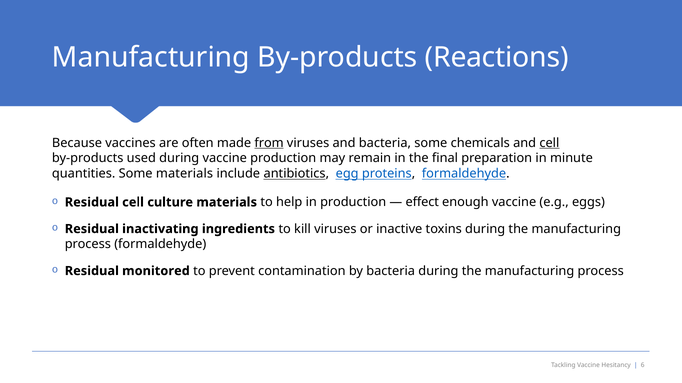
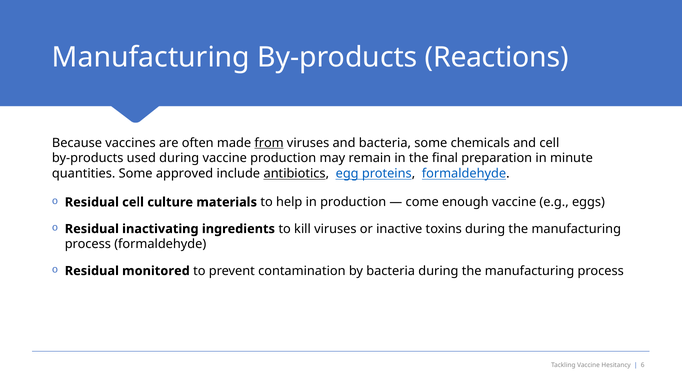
cell underline: present -> none (549, 143)
Some materials: materials -> approved (185, 174)
effect: effect -> come (422, 203)
